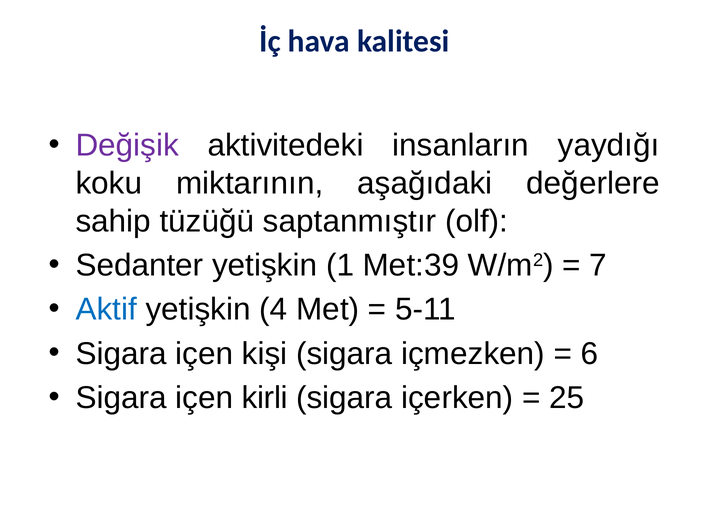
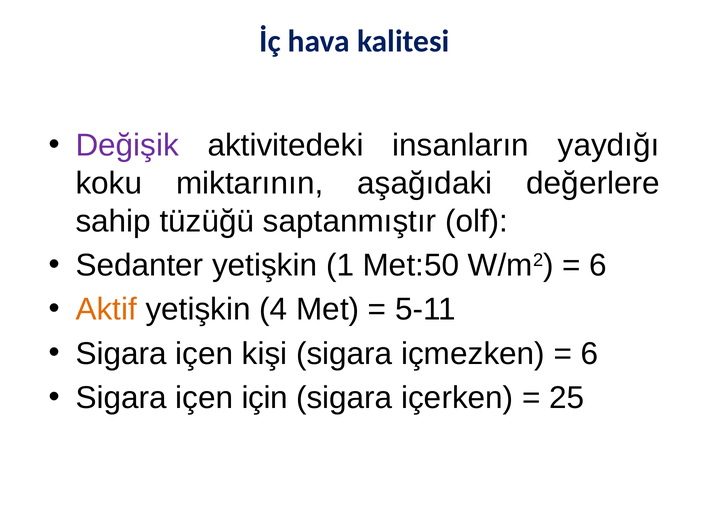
Met:39: Met:39 -> Met:50 (411, 265)
7: 7 -> 6 (598, 265)
Aktif colour: blue -> orange (106, 309)
kirli: kirli -> için (265, 398)
